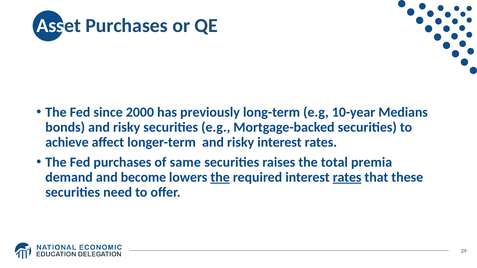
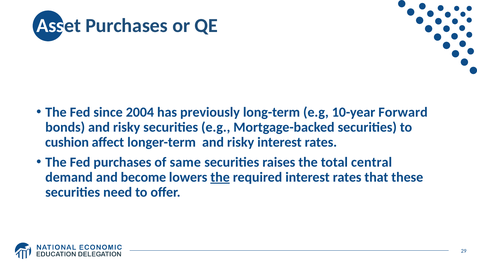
2000: 2000 -> 2004 (140, 112)
Medians: Medians -> Forward (403, 112)
achieve: achieve -> cushion (67, 142)
premia: premia -> central (372, 162)
rates underline: present -> none (347, 177)
